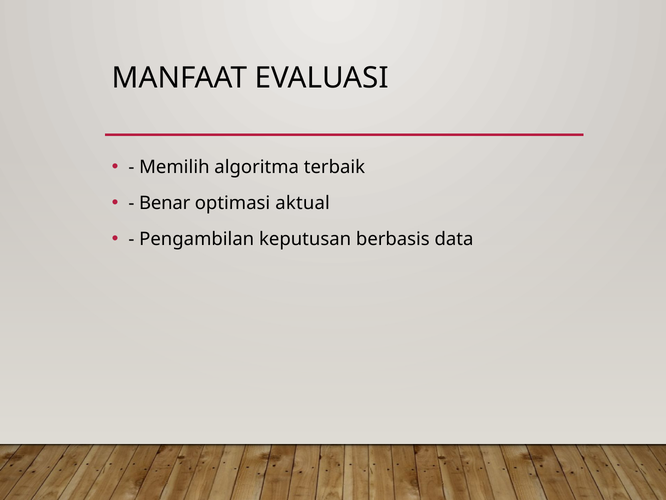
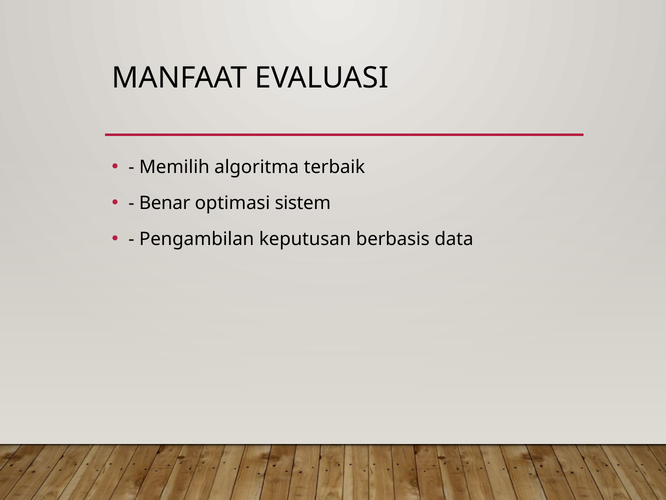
aktual: aktual -> sistem (303, 203)
